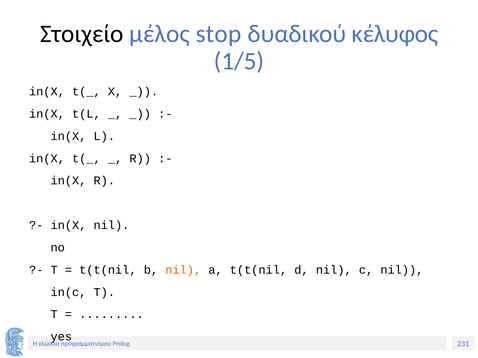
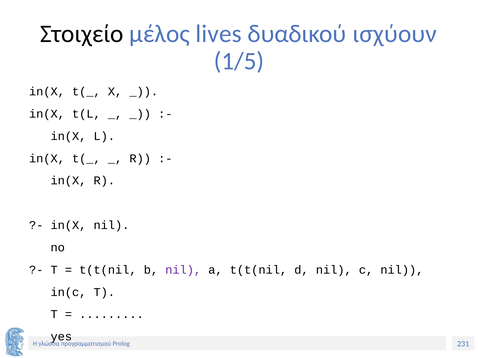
stop: stop -> lives (219, 34)
κέλυφος: κέλυφος -> ισχύουν (395, 34)
nil colour: orange -> purple (183, 270)
